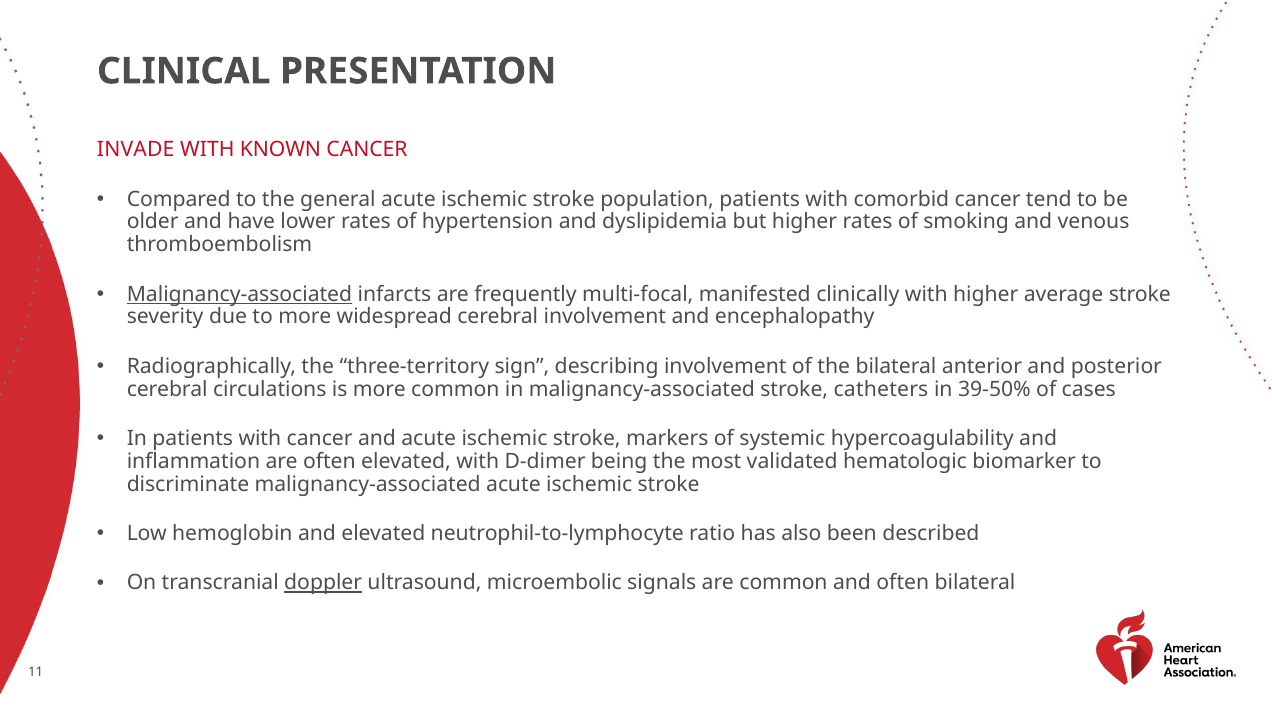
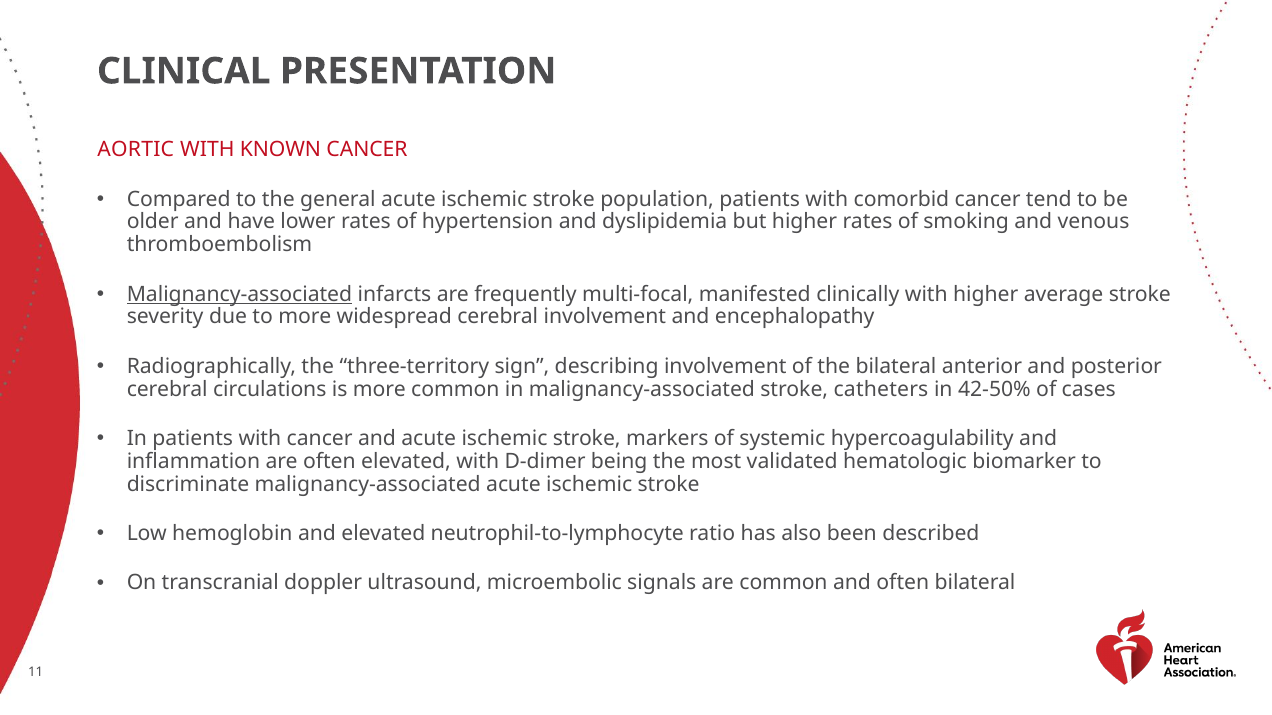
INVADE: INVADE -> AORTIC (136, 150)
39-50%: 39-50% -> 42-50% (994, 389)
doppler underline: present -> none (323, 583)
